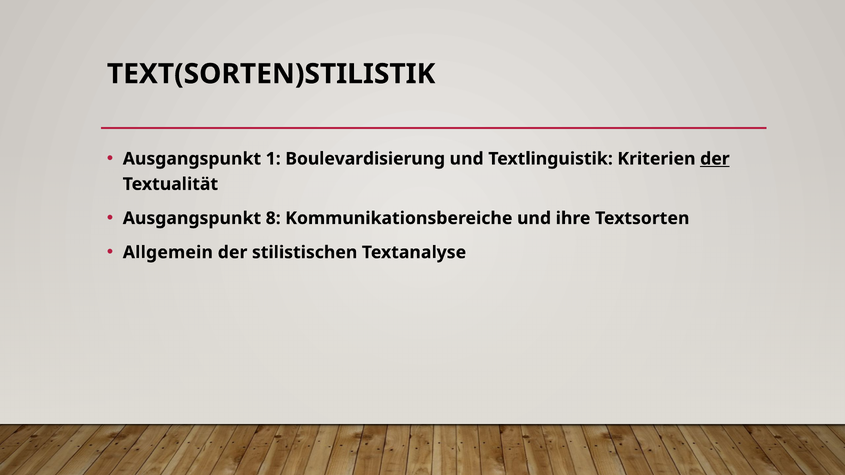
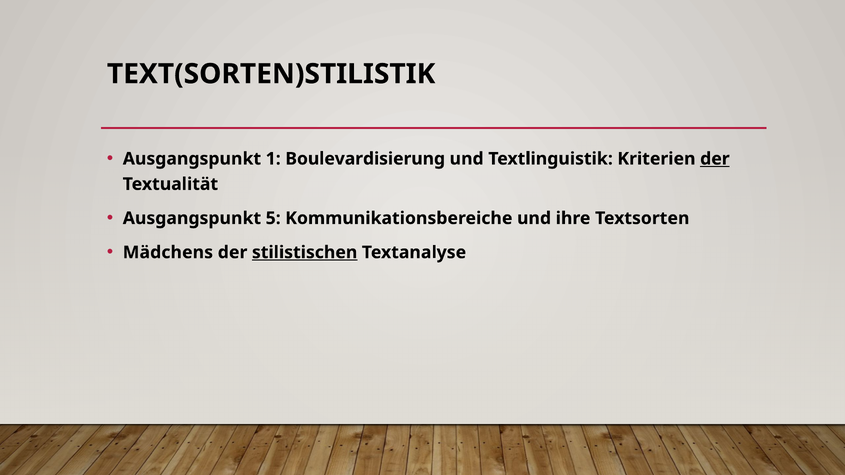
8: 8 -> 5 (273, 218)
Allgemein: Allgemein -> Mädchens (168, 253)
stilistischen underline: none -> present (305, 253)
